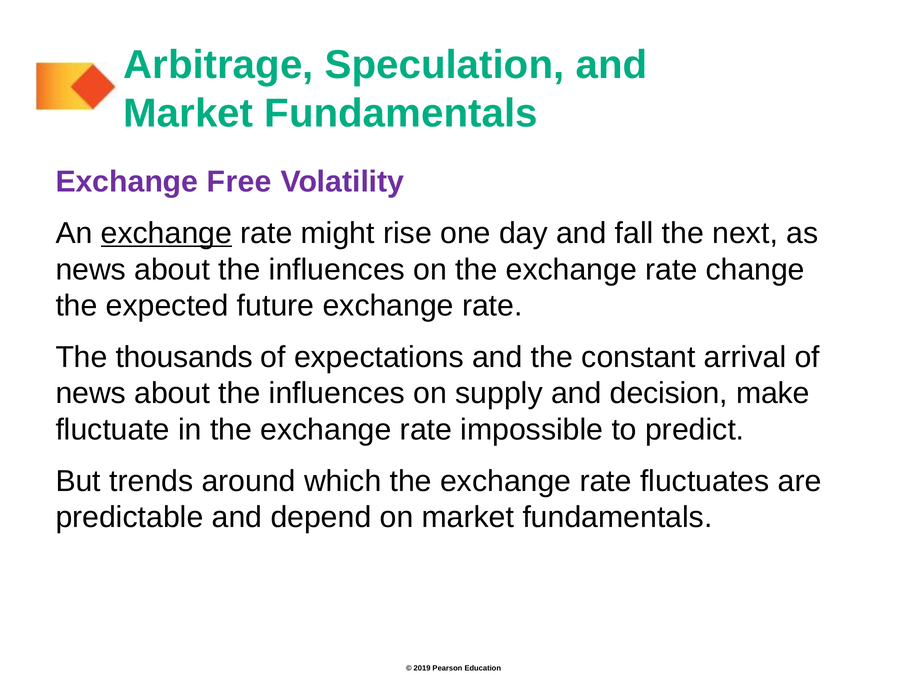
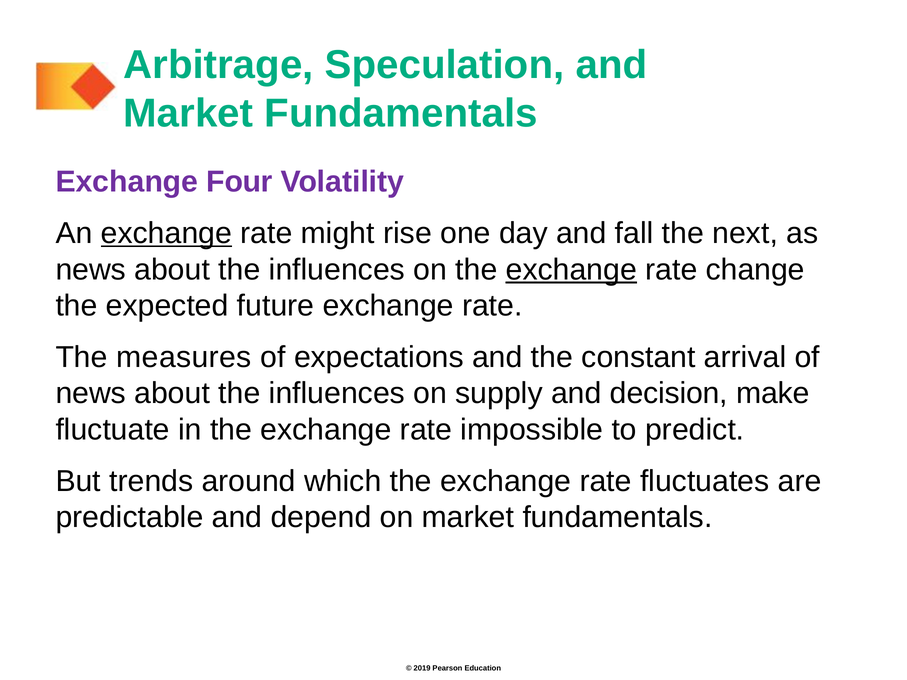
Free: Free -> Four (240, 182)
exchange underline: none -> present (571, 270)
thousands: thousands -> measures (184, 357)
